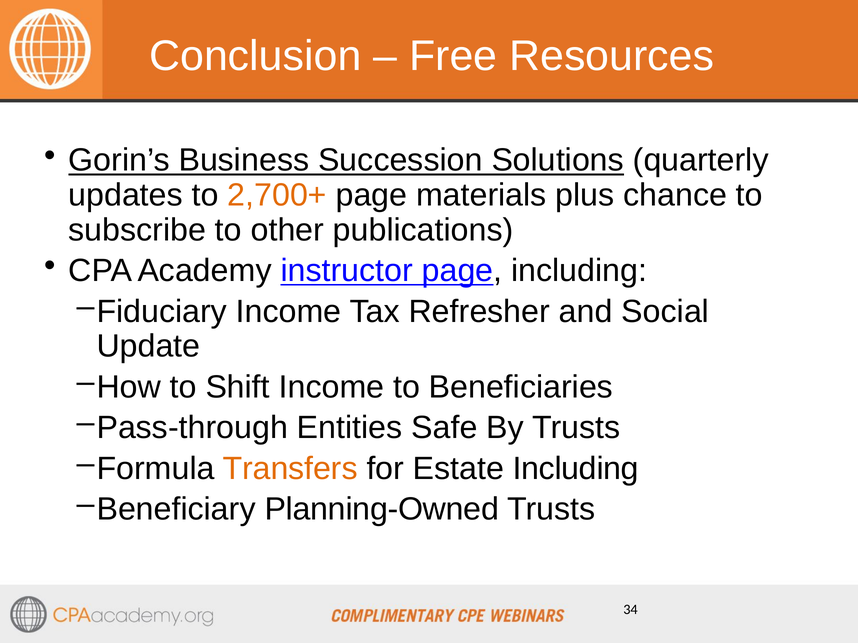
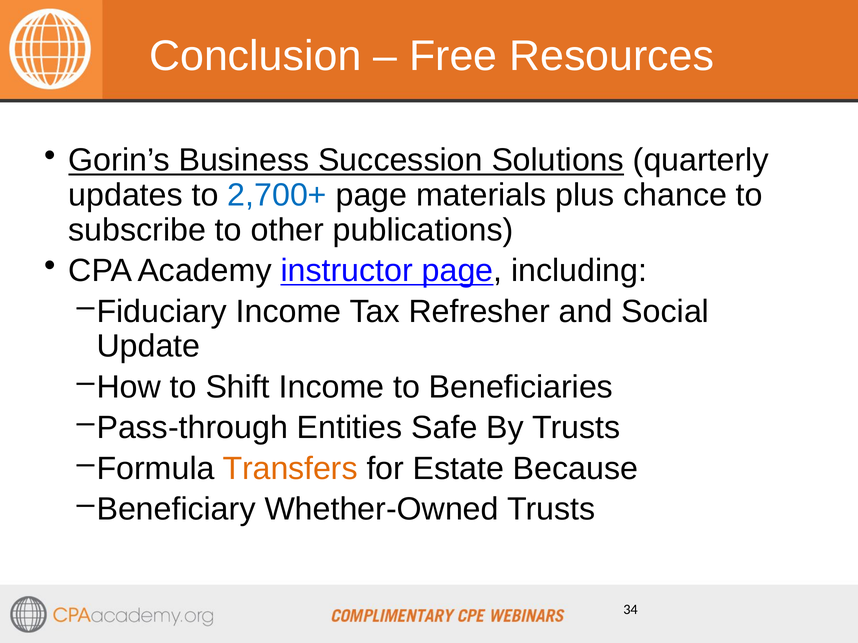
2,700+ colour: orange -> blue (277, 195)
Estate Including: Including -> Because (576, 469)
Planning-Owned: Planning-Owned -> Whether-Owned (382, 510)
